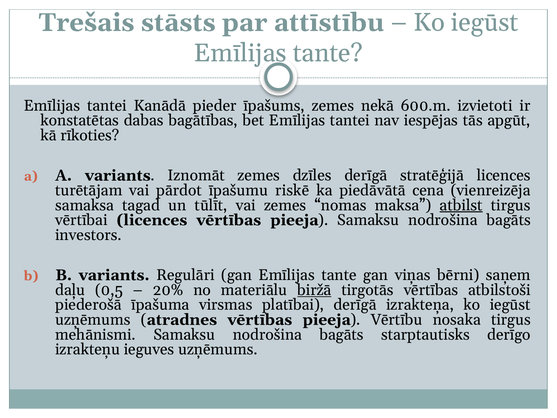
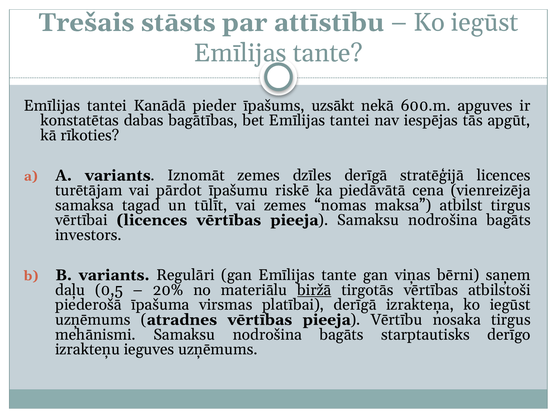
īpašums zemes: zemes -> uzsākt (333, 106)
izvietoti: izvietoti -> apguves (485, 106)
atbilst underline: present -> none (461, 205)
